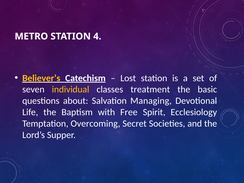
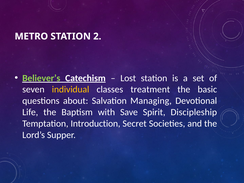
4: 4 -> 2 (97, 36)
Believer’s colour: yellow -> light green (41, 78)
Free: Free -> Save (129, 112)
Ecclesiology: Ecclesiology -> Discipleship (194, 112)
Overcoming: Overcoming -> Introduction (95, 124)
